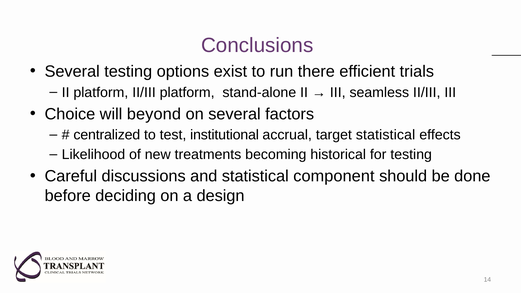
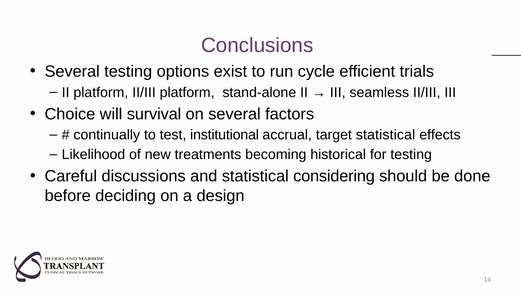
there: there -> cycle (316, 71)
beyond: beyond -> survival (154, 114)
centralized: centralized -> continually (107, 135)
component: component -> considering (334, 176)
